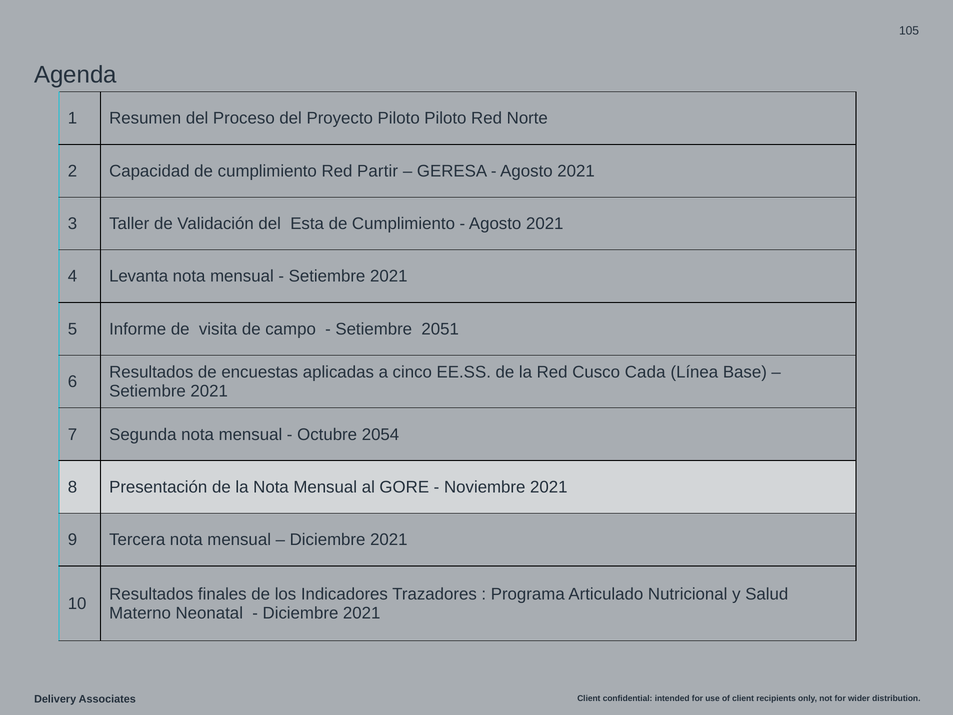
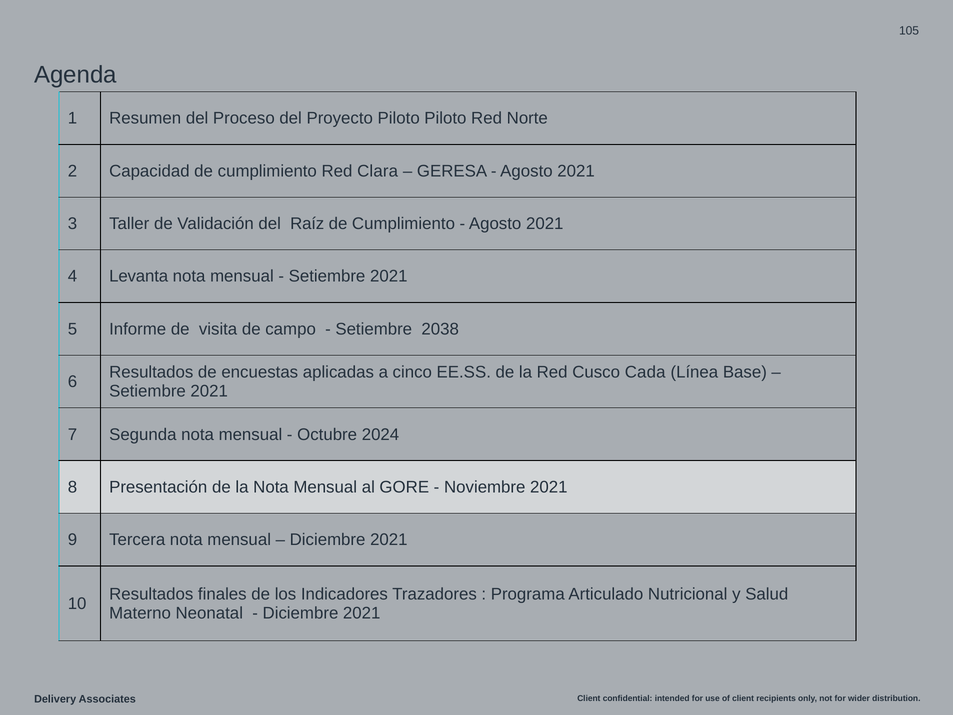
Partir: Partir -> Clara (378, 171)
Esta: Esta -> Raíz (307, 224)
2051: 2051 -> 2038 (440, 329)
2054: 2054 -> 2024 (380, 434)
